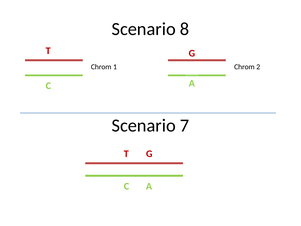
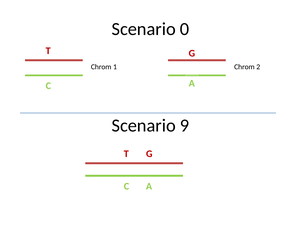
8: 8 -> 0 (185, 29)
7: 7 -> 9 (185, 125)
